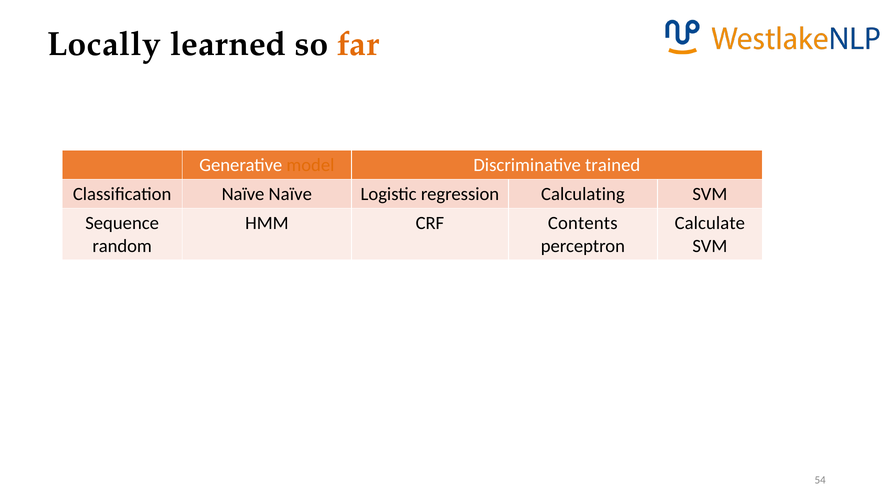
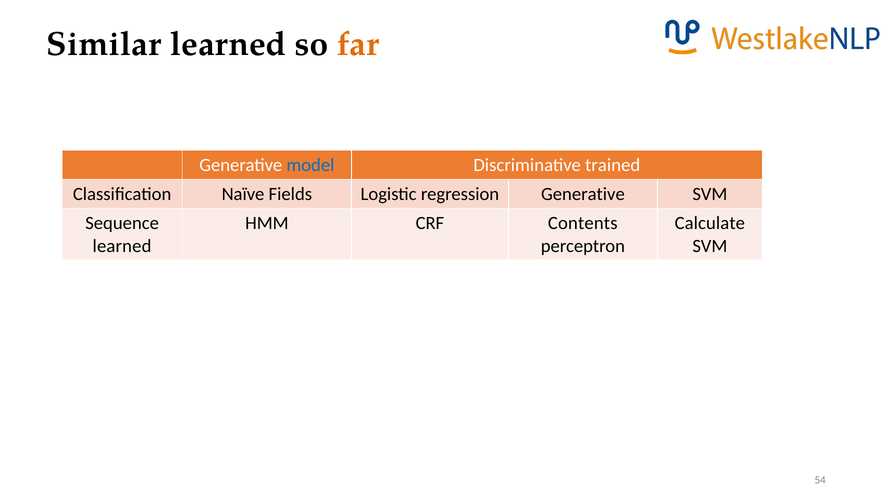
Locally: Locally -> Similar (104, 44)
model colour: orange -> blue (310, 165)
Naïve Naïve: Naïve -> Fields (290, 194)
regression Calculating: Calculating -> Generative (583, 194)
random: random -> learned (122, 246)
